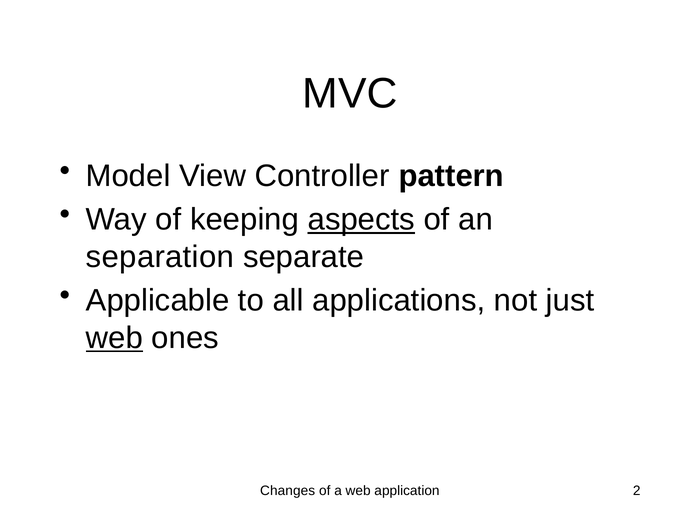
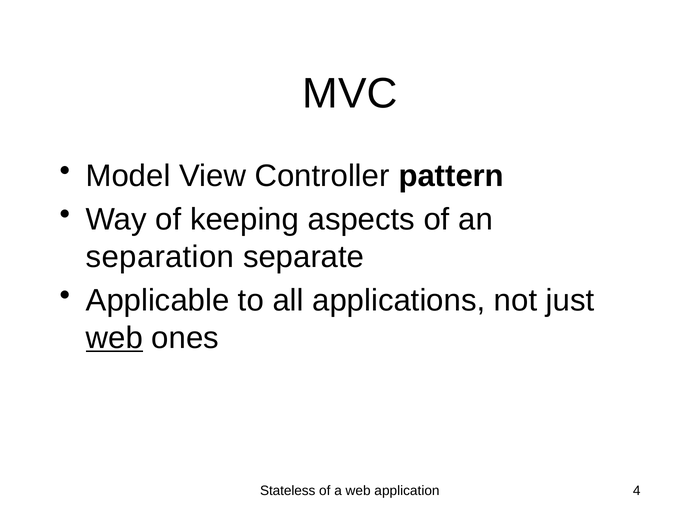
aspects underline: present -> none (361, 220)
Changes: Changes -> Stateless (288, 491)
2: 2 -> 4 (637, 491)
